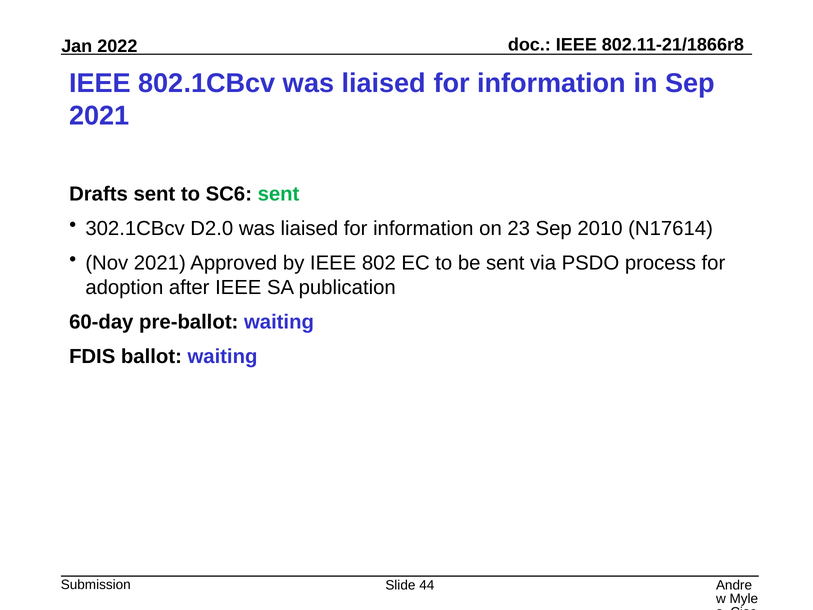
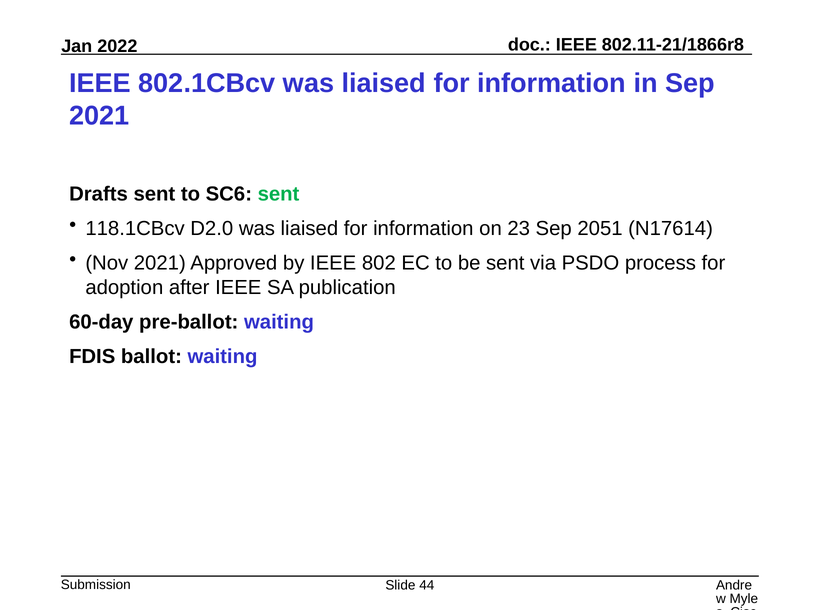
302.1CBcv: 302.1CBcv -> 118.1CBcv (135, 228)
2010: 2010 -> 2051 (600, 228)
